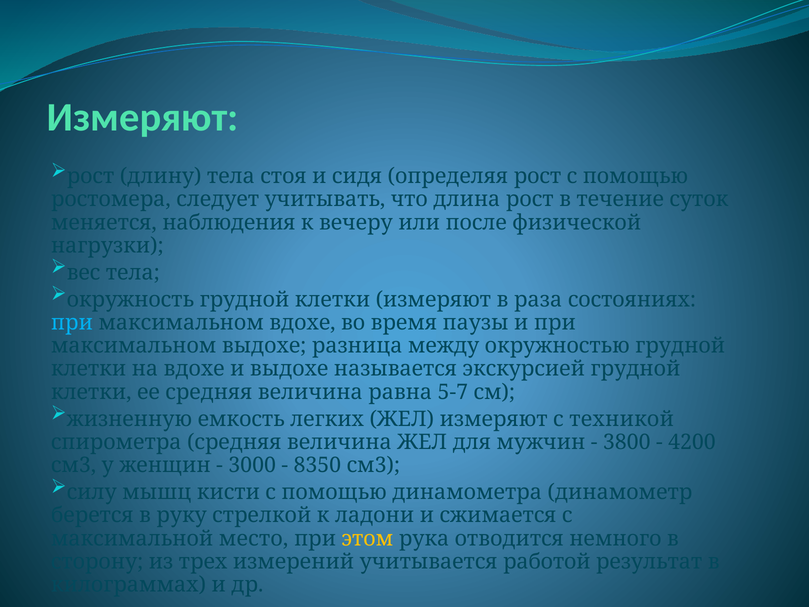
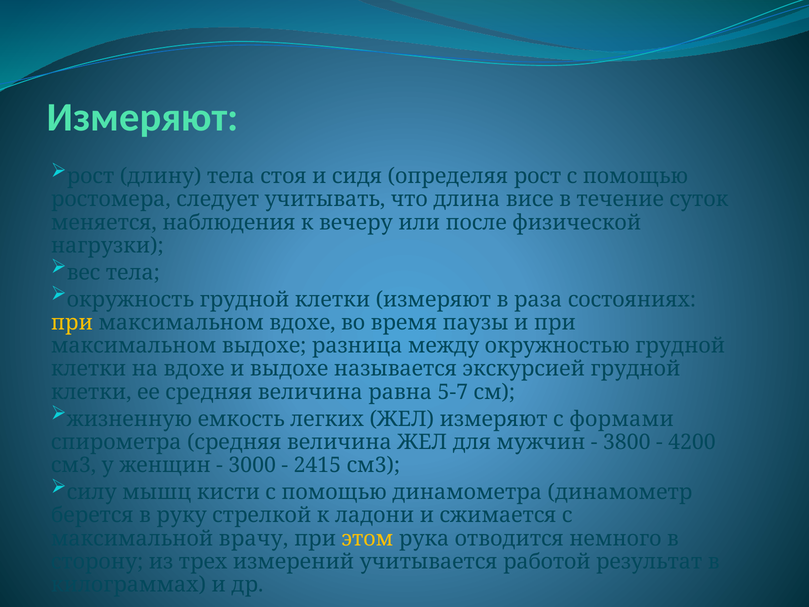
длина рост: рост -> висе (530, 199)
при colour: light blue -> yellow (72, 323)
техникой: техникой -> формами (622, 419)
8350: 8350 -> 2415 (317, 465)
место: место -> врачу (254, 538)
